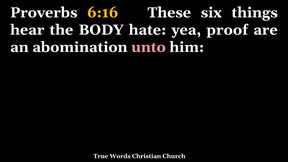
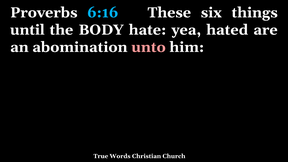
6:16 colour: yellow -> light blue (103, 13)
hear: hear -> until (27, 30)
proof: proof -> hated (227, 30)
